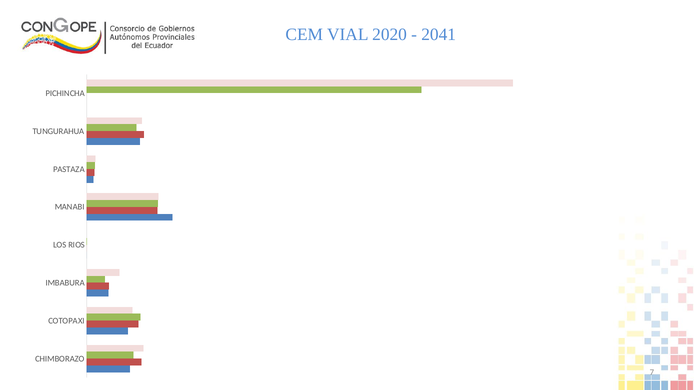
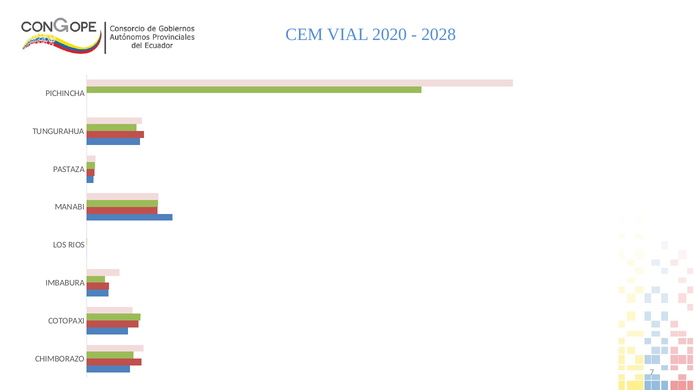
2041: 2041 -> 2028 (439, 34)
